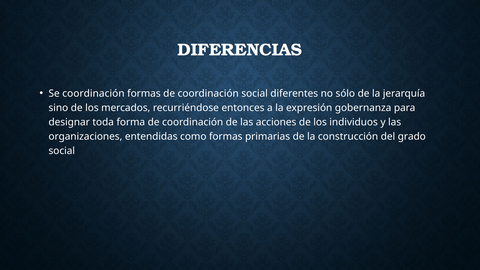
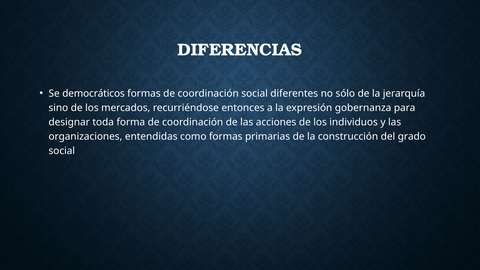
Se coordinación: coordinación -> democráticos (94, 93)
